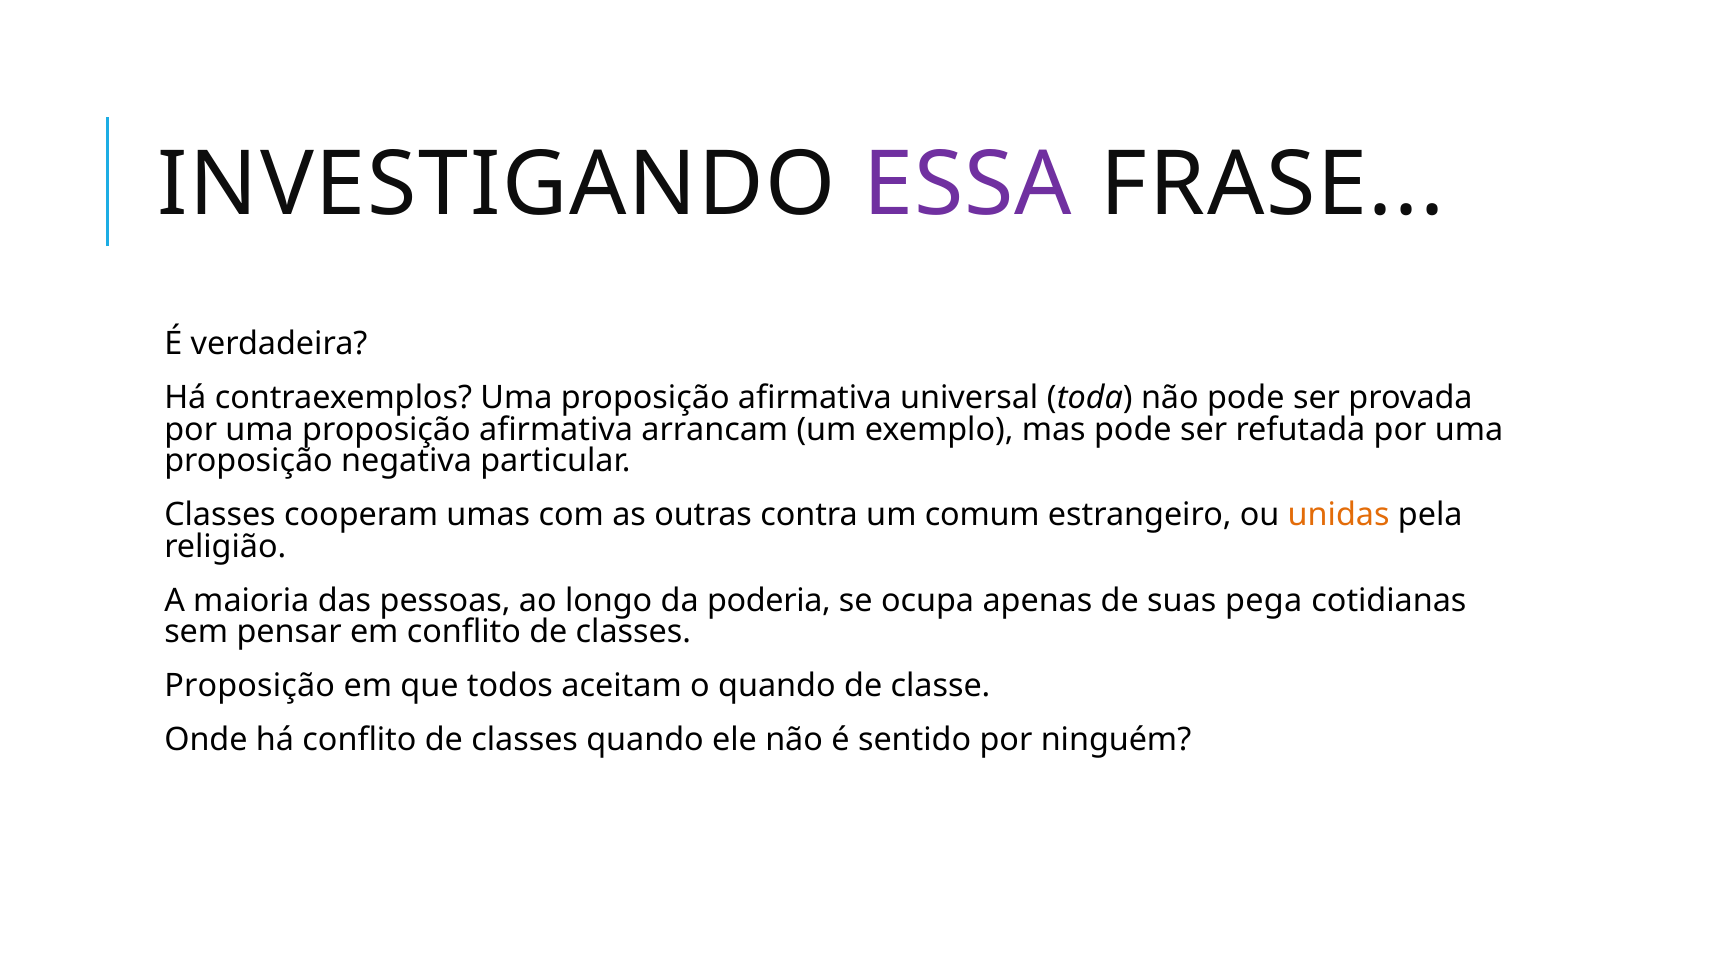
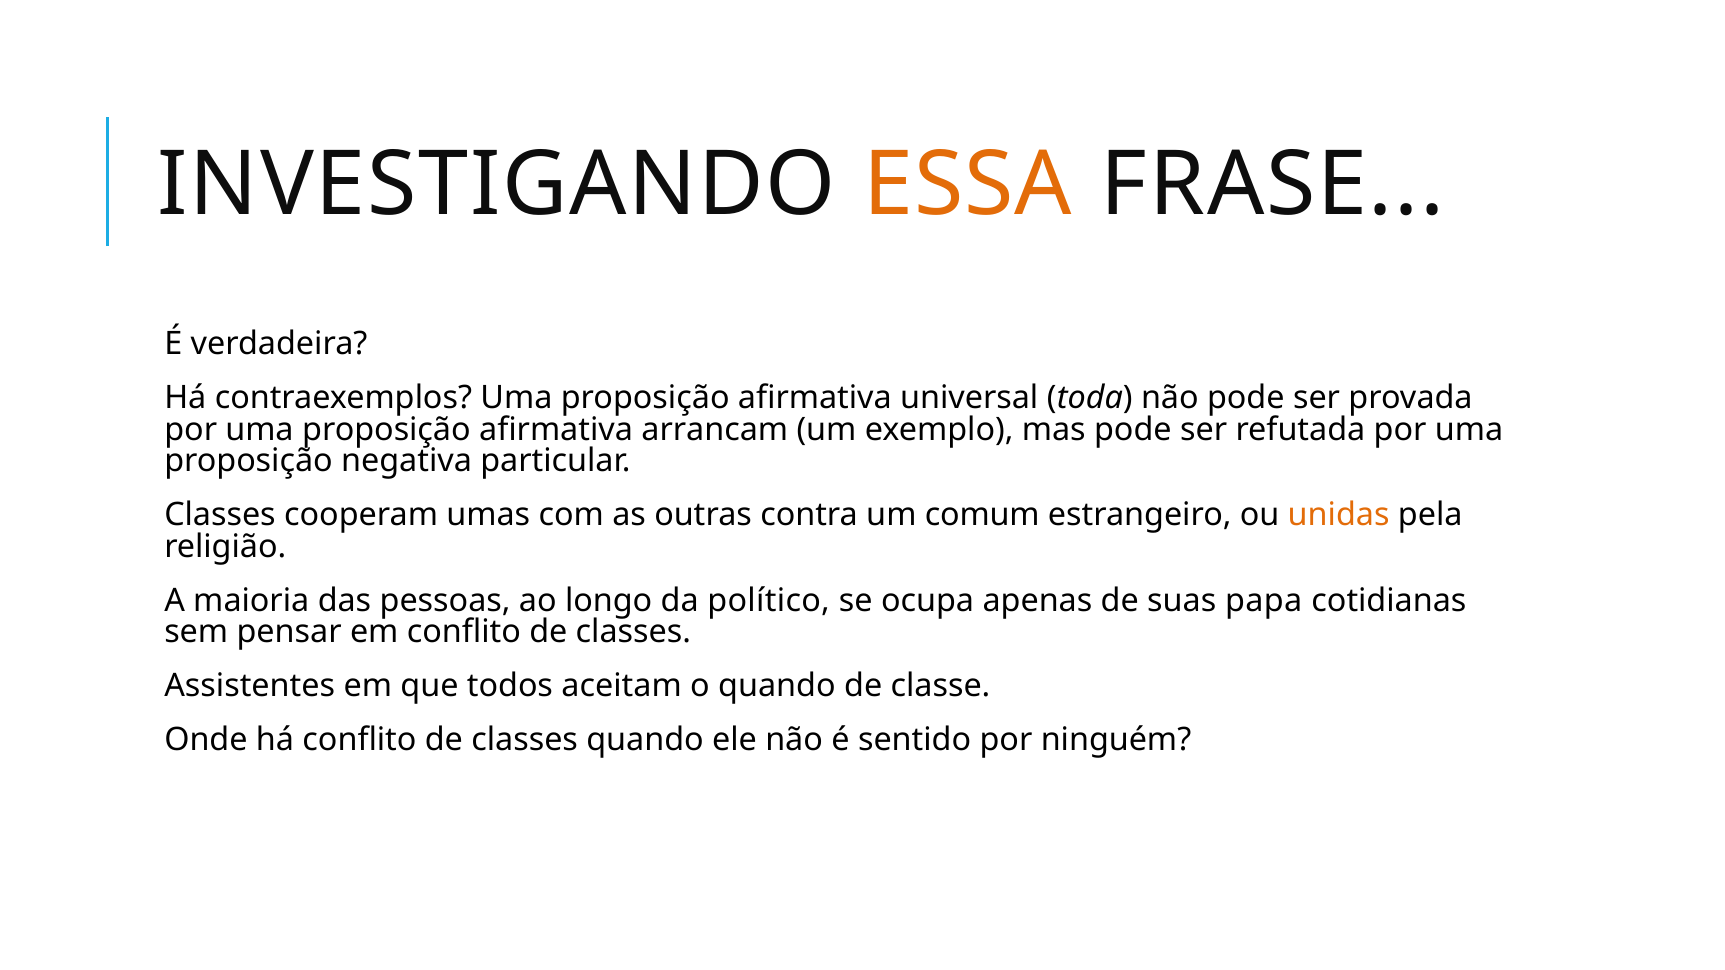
ESSA colour: purple -> orange (968, 185)
poderia: poderia -> político (769, 601)
pega: pega -> papa (1264, 601)
Proposição: Proposição -> Assistentes (250, 686)
